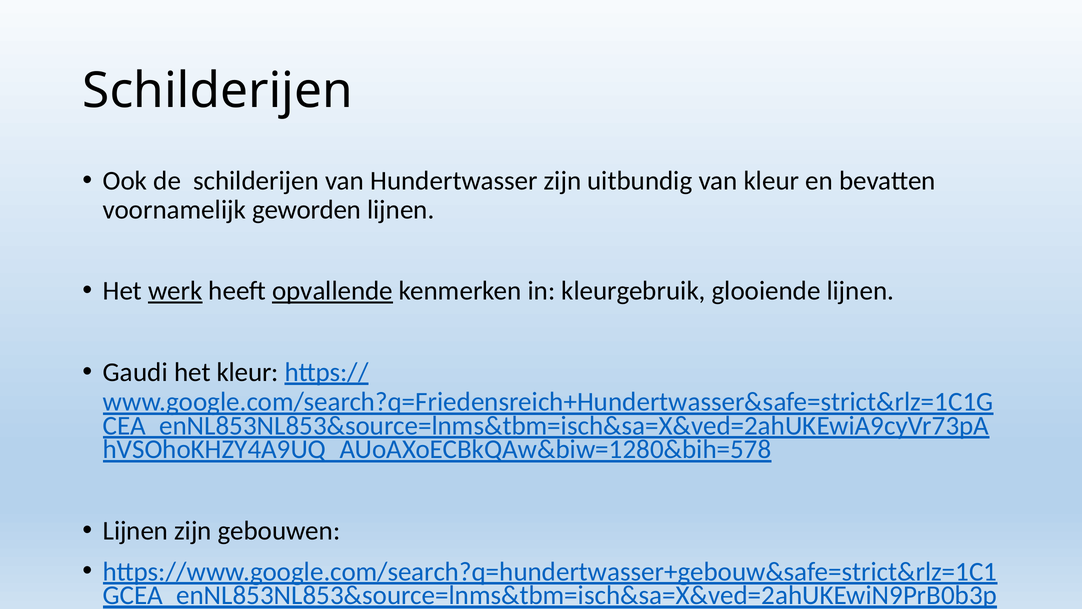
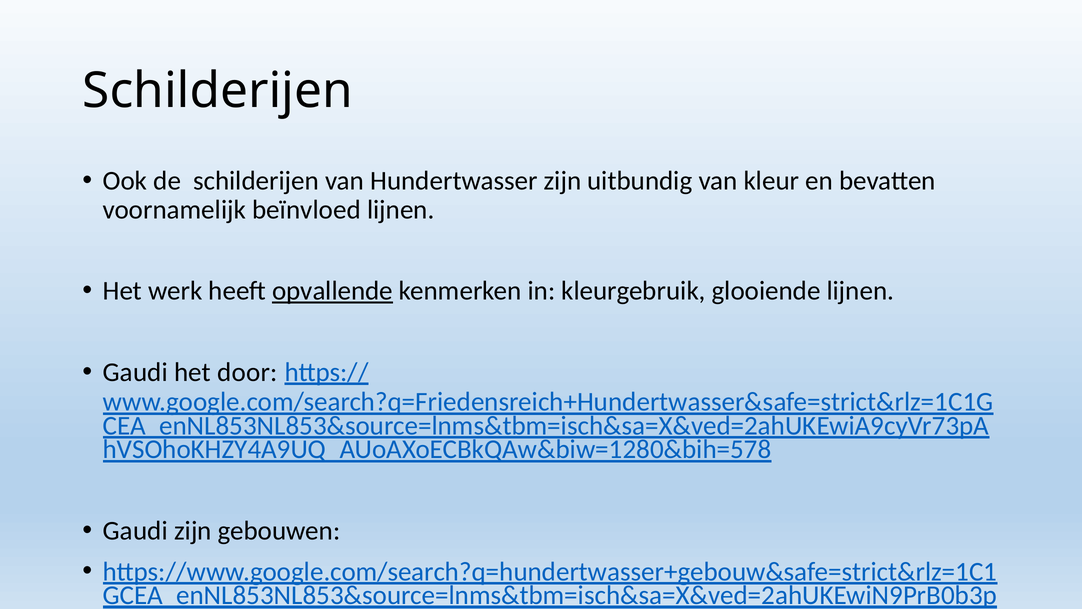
geworden: geworden -> beïnvloed (306, 210)
werk underline: present -> none (175, 291)
het kleur: kleur -> door (247, 372)
Lijnen: Lijnen -> Gaudi (135, 530)
